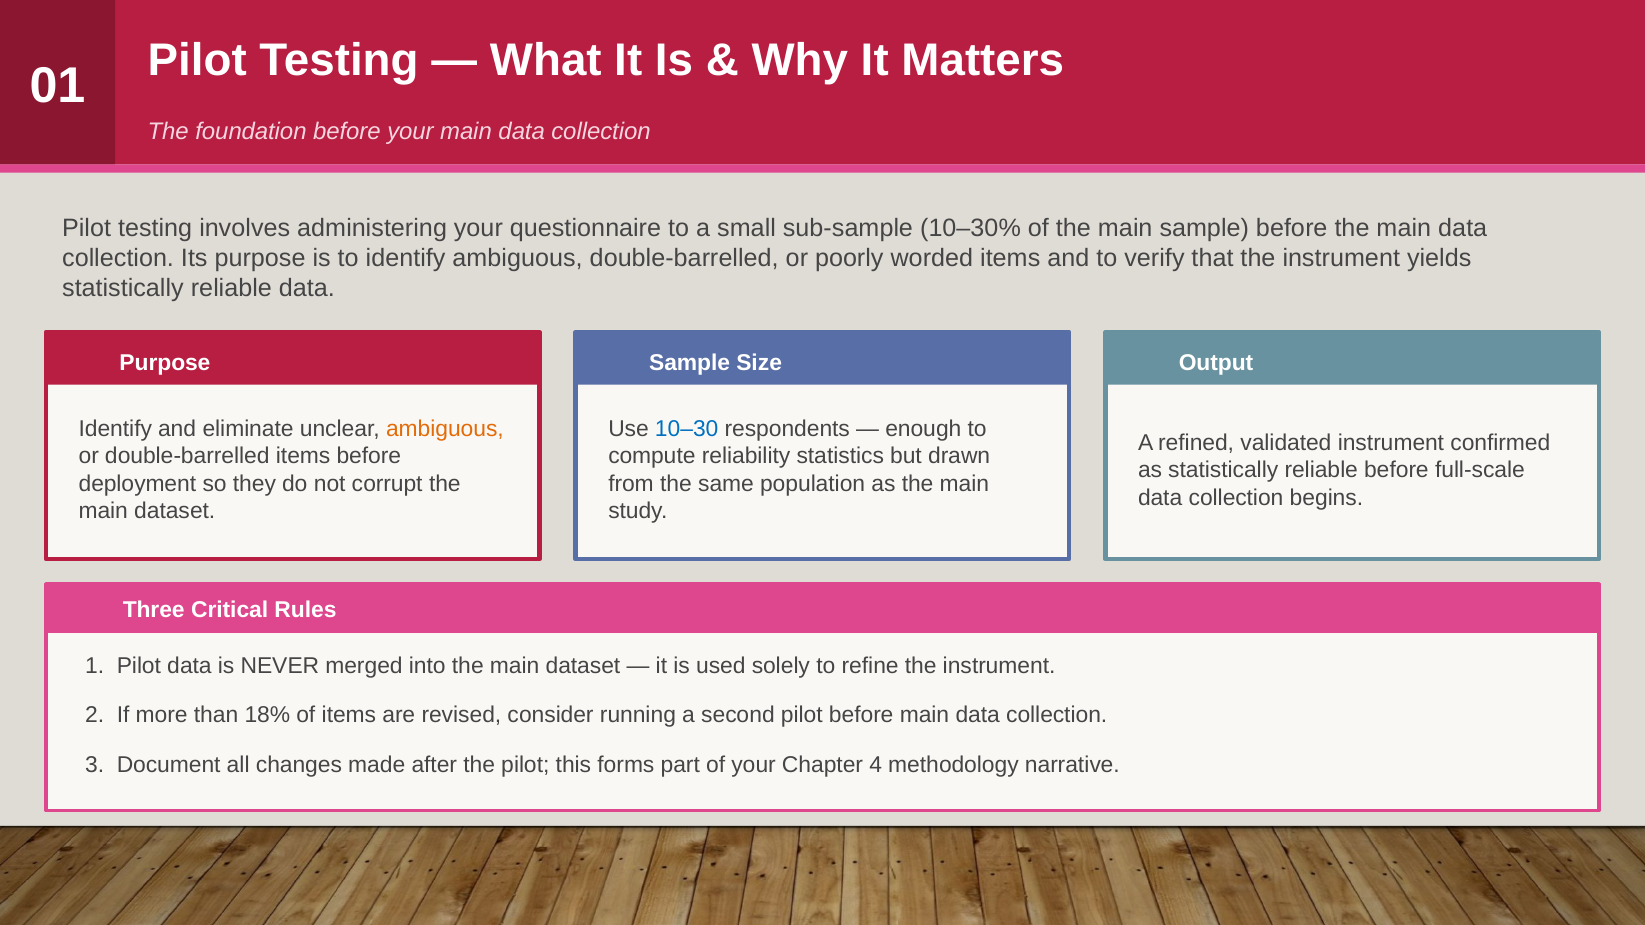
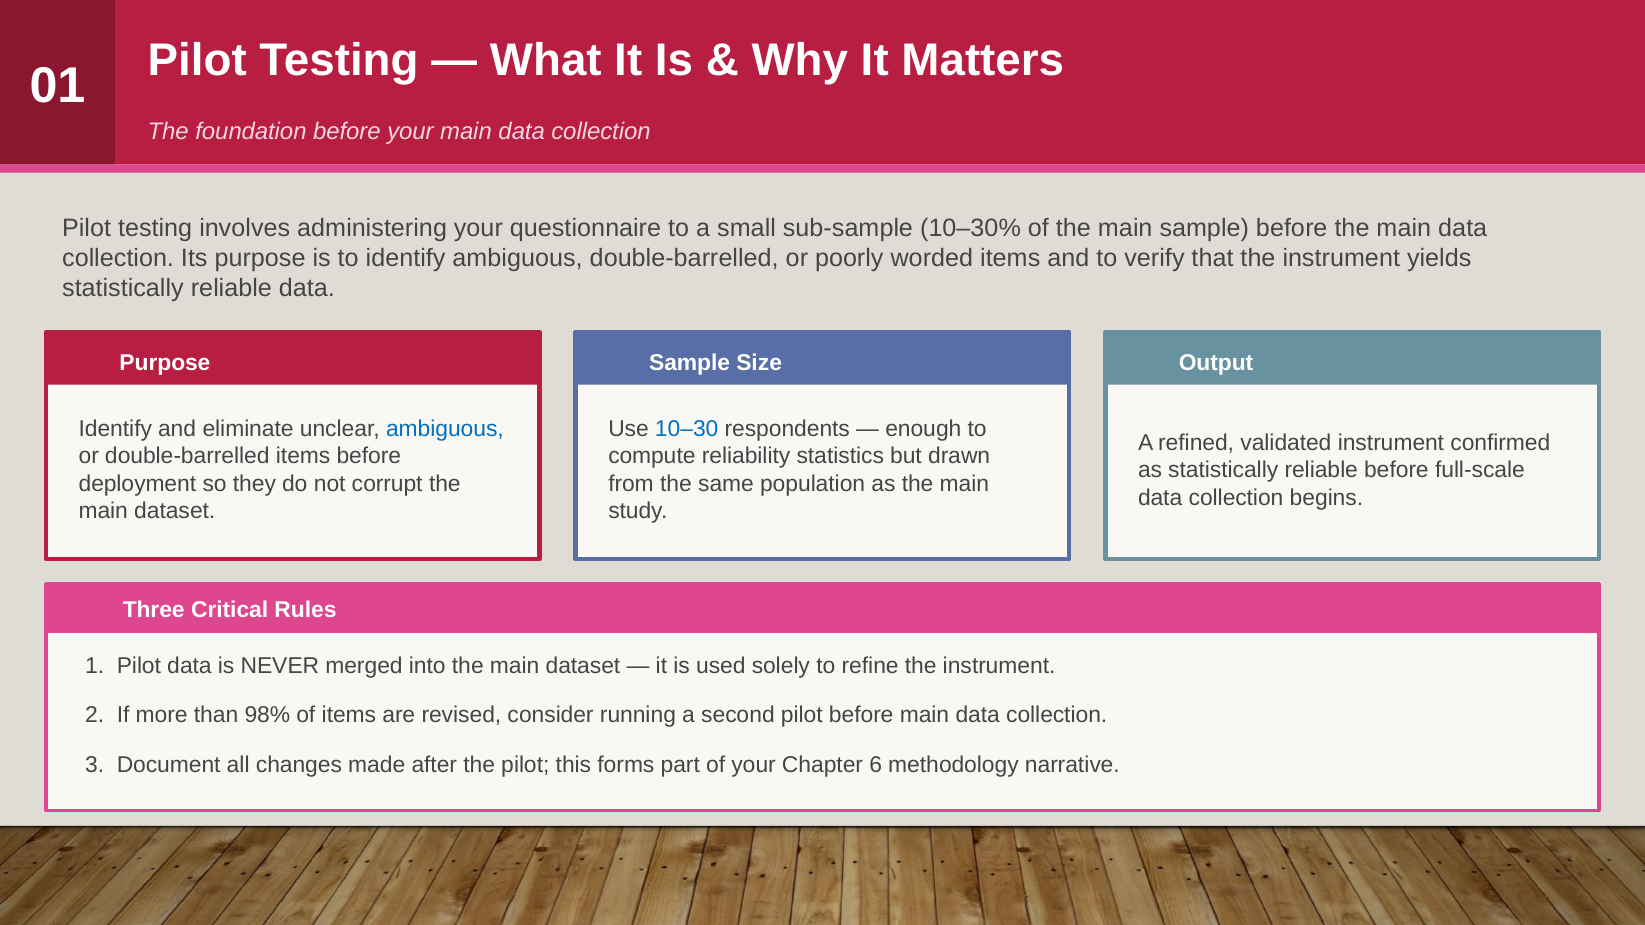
ambiguous colour: orange -> blue (445, 429)
18%: 18% -> 98% (267, 715)
4: 4 -> 6 (876, 765)
